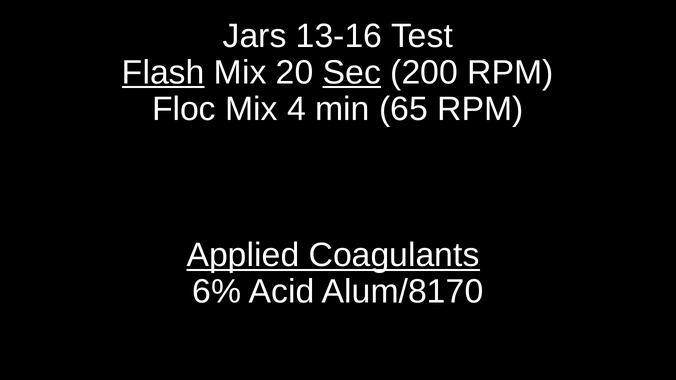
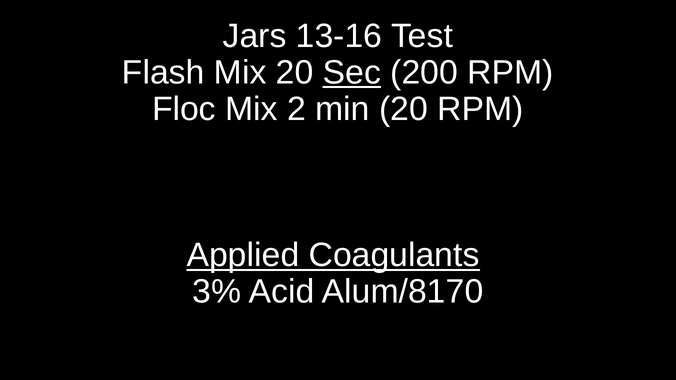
Flash underline: present -> none (163, 73)
4: 4 -> 2 (297, 109)
min 65: 65 -> 20 (403, 109)
6%: 6% -> 3% (217, 292)
